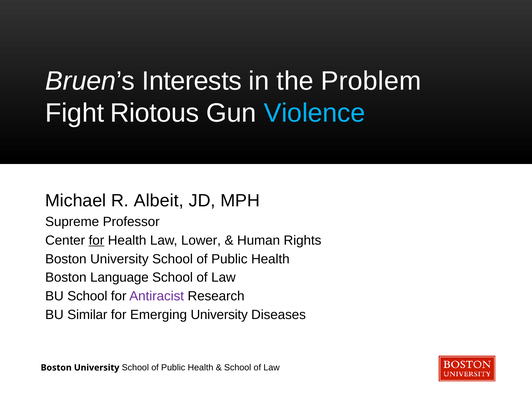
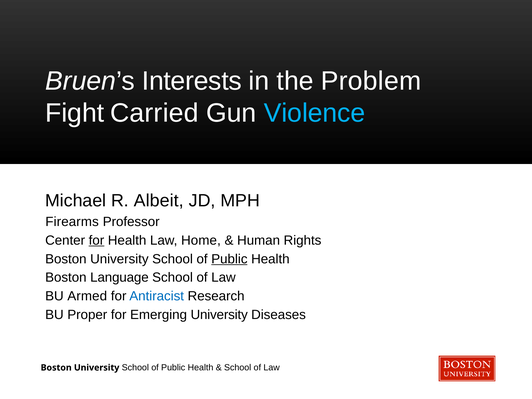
Riotous: Riotous -> Carried (154, 113)
Supreme: Supreme -> Firearms (72, 222)
Lower: Lower -> Home (201, 240)
Public underline: none -> present (229, 259)
BU School: School -> Armed (87, 296)
Antiracist colour: purple -> blue (157, 296)
Similar: Similar -> Proper (87, 315)
